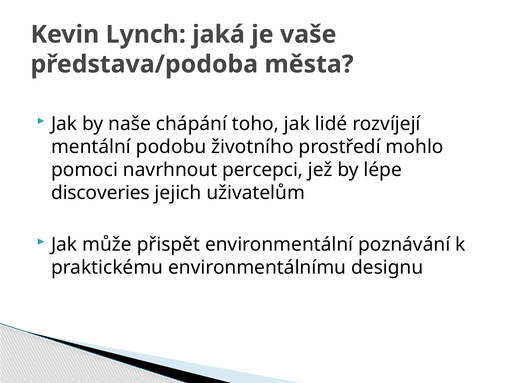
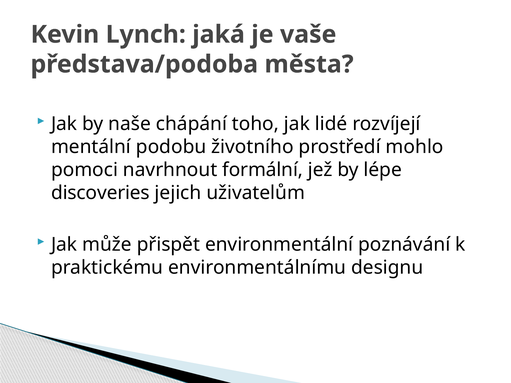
percepci: percepci -> formální (263, 170)
